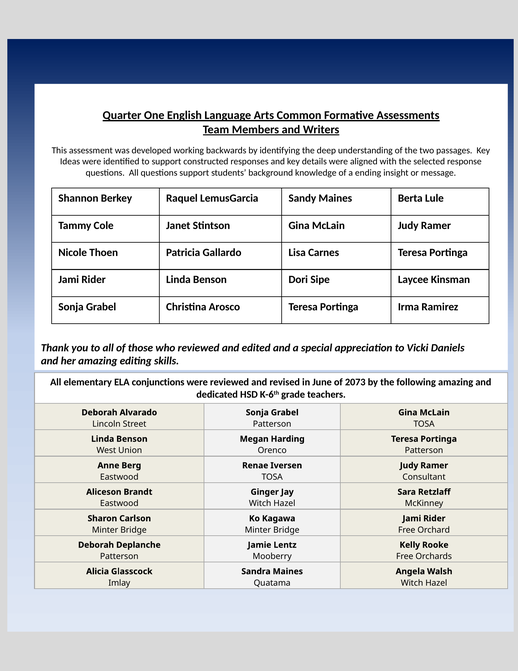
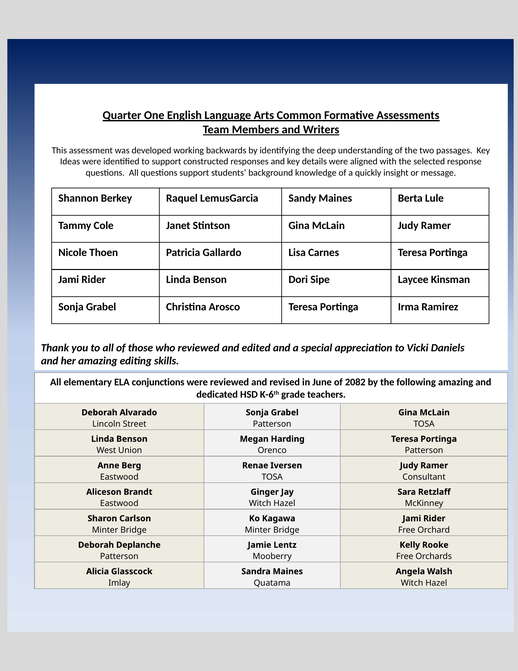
ending: ending -> quickly (368, 173)
2073: 2073 -> 2082 (355, 382)
